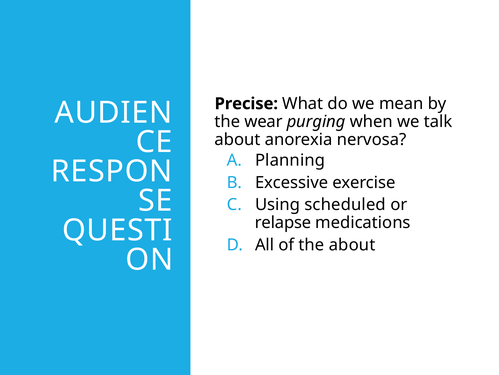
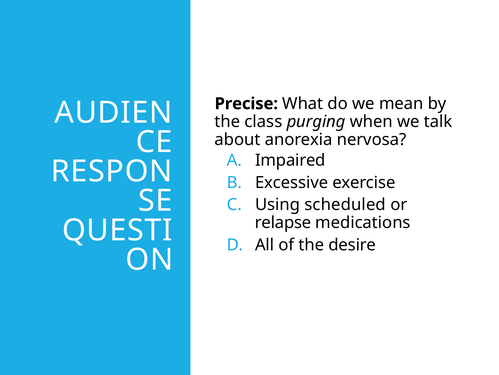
wear: wear -> class (263, 121)
Planning: Planning -> Impaired (290, 160)
the about: about -> desire (352, 244)
